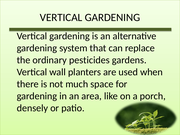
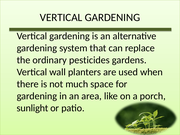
densely: densely -> sunlight (32, 108)
